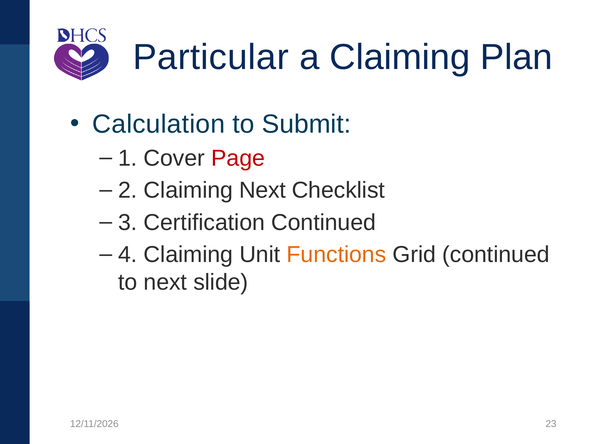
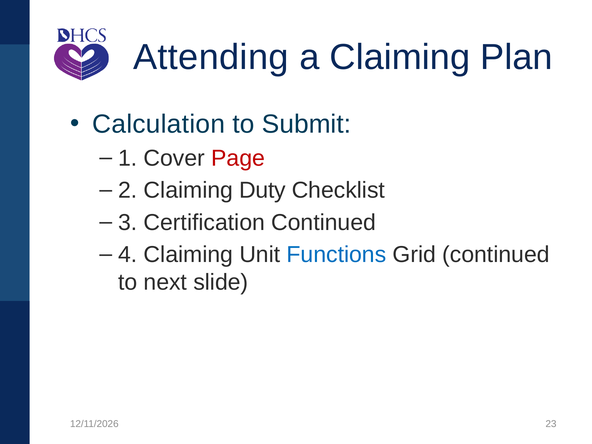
Particular: Particular -> Attending (211, 57)
Claiming Next: Next -> Duty (262, 190)
Functions colour: orange -> blue (336, 255)
